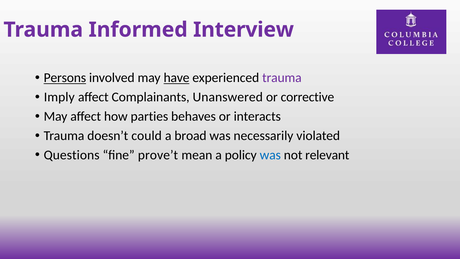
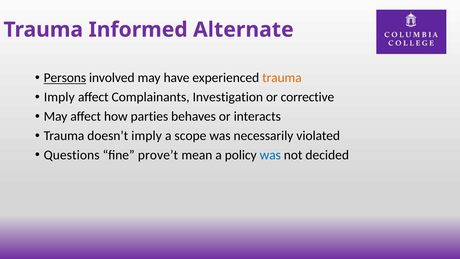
Interview: Interview -> Alternate (243, 30)
have underline: present -> none (177, 78)
trauma colour: purple -> orange (282, 78)
Unanswered: Unanswered -> Investigation (228, 97)
doesn’t could: could -> imply (147, 136)
broad: broad -> scope (190, 136)
relevant: relevant -> decided (327, 155)
